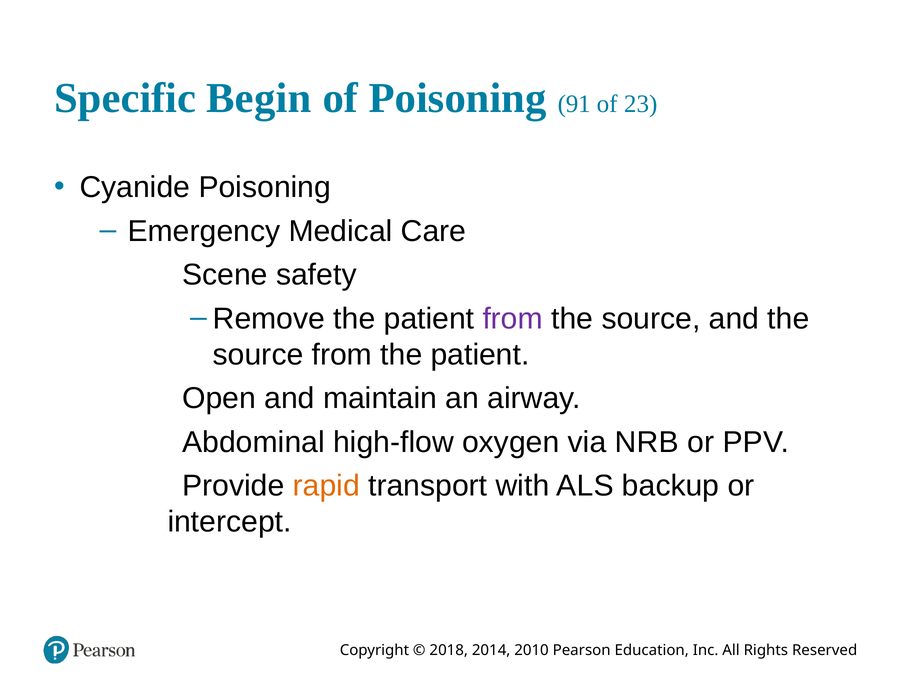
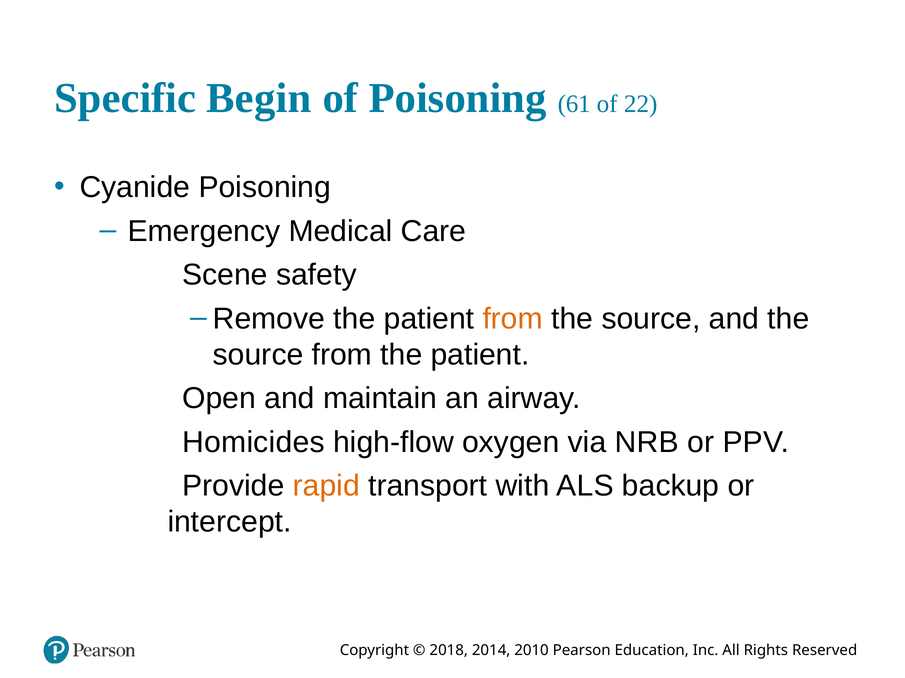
91: 91 -> 61 (574, 104)
23: 23 -> 22 (641, 104)
from colour: purple -> orange (513, 319)
Abdominal: Abdominal -> Homicides (253, 443)
